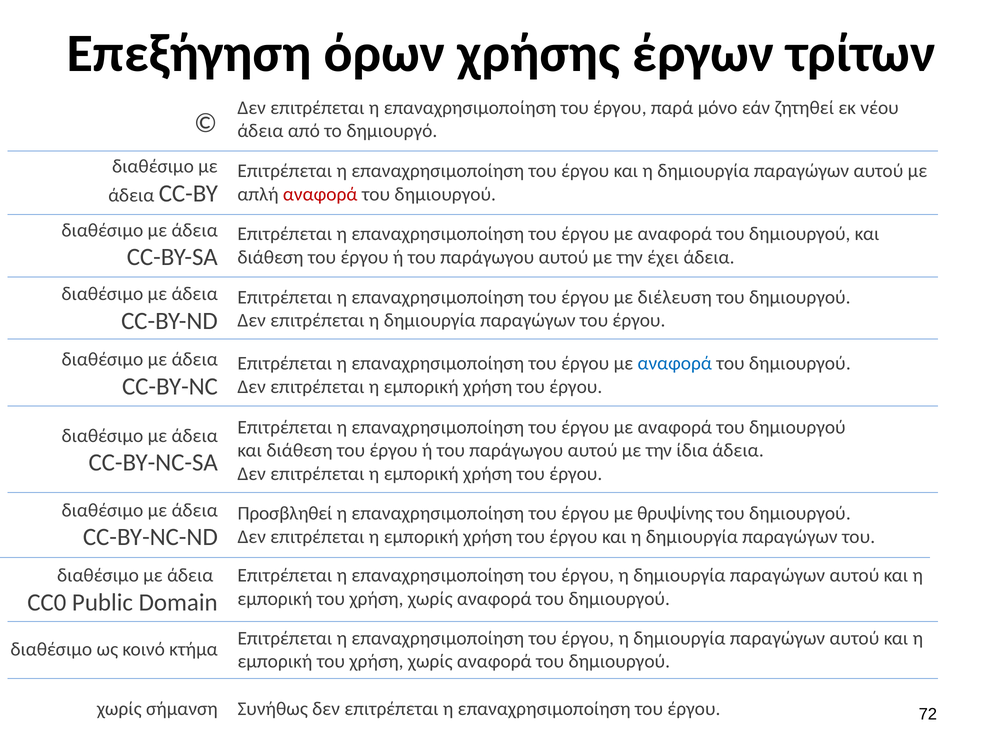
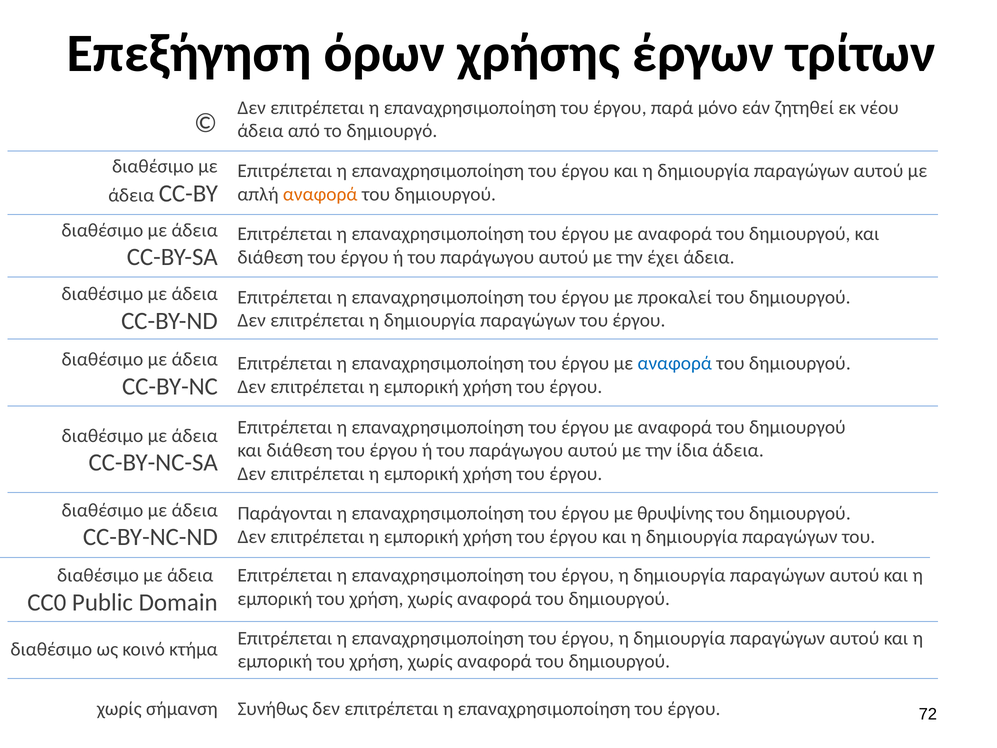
αναφορά colour: red -> orange (320, 194)
διέλευση: διέλευση -> προκαλεί (675, 297)
Προσβληθεί: Προσβληθεί -> Παράγονται (285, 513)
